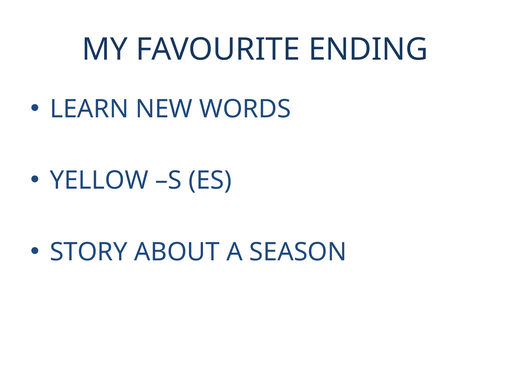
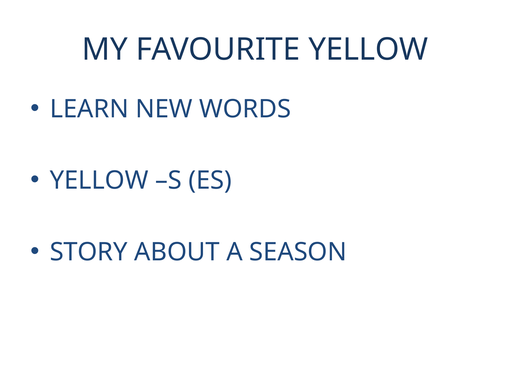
FAVOURITE ENDING: ENDING -> YELLOW (368, 49)
